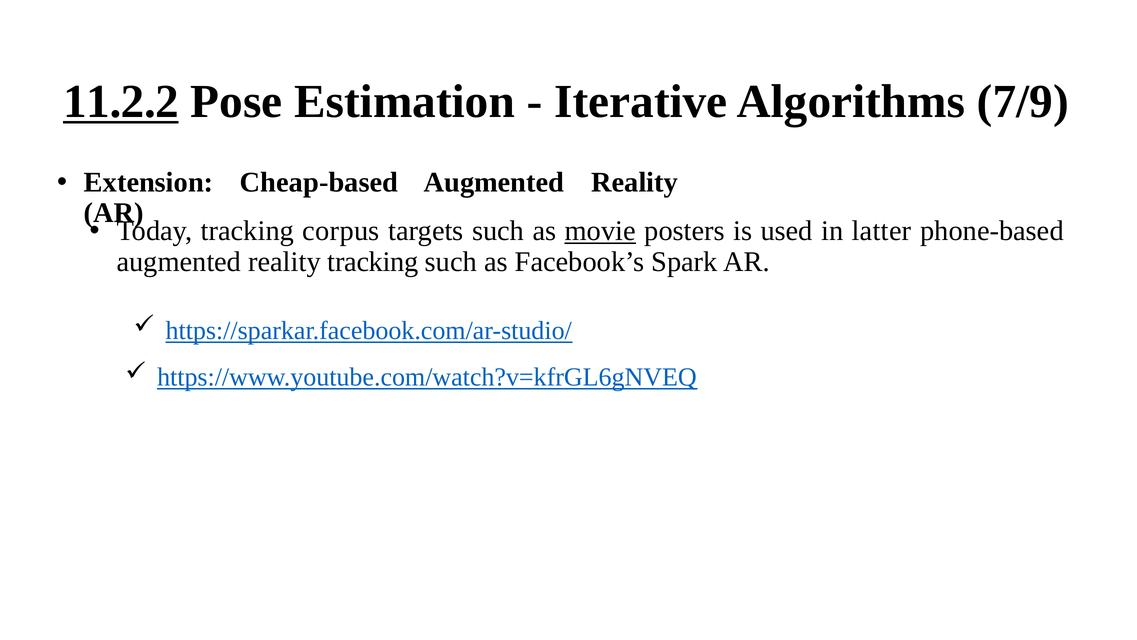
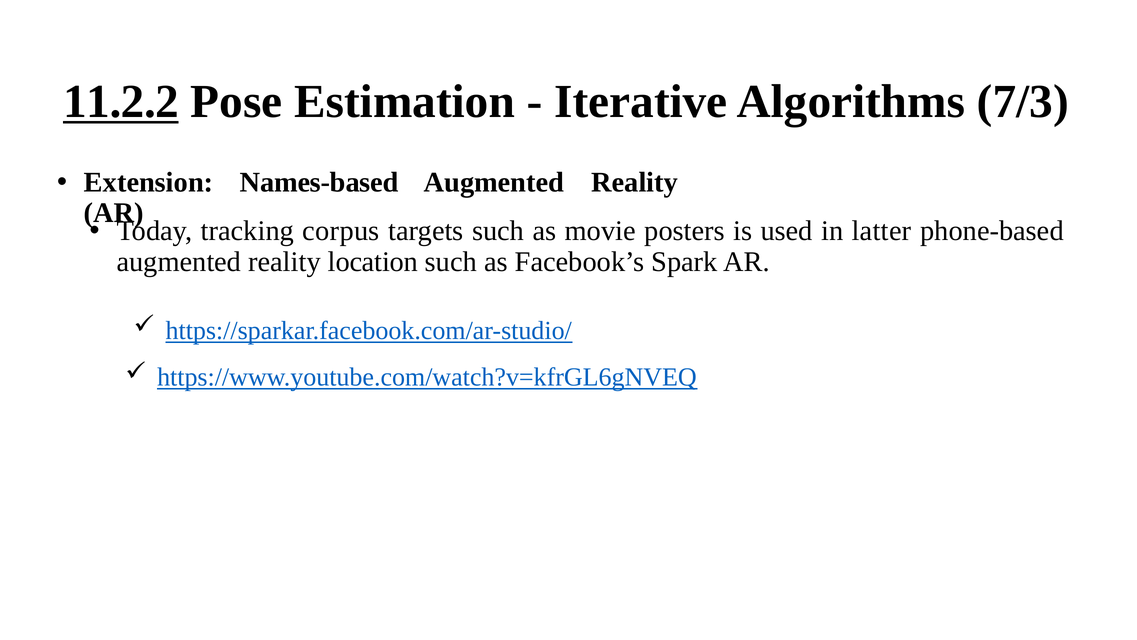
7/9: 7/9 -> 7/3 (1023, 102)
Cheap-based: Cheap-based -> Names-based (319, 182)
movie underline: present -> none (600, 231)
reality tracking: tracking -> location (373, 262)
